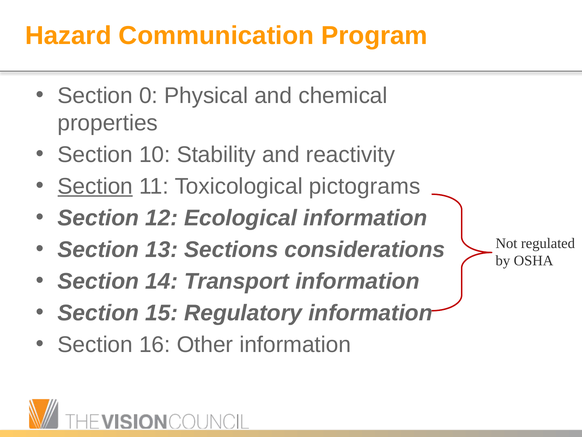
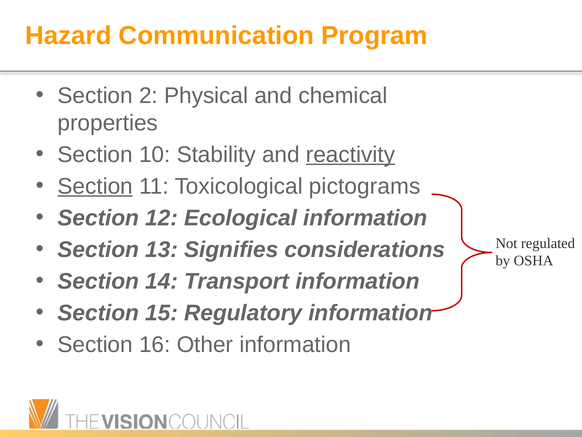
0: 0 -> 2 (148, 96)
reactivity underline: none -> present (350, 154)
Sections: Sections -> Signifies (231, 249)
